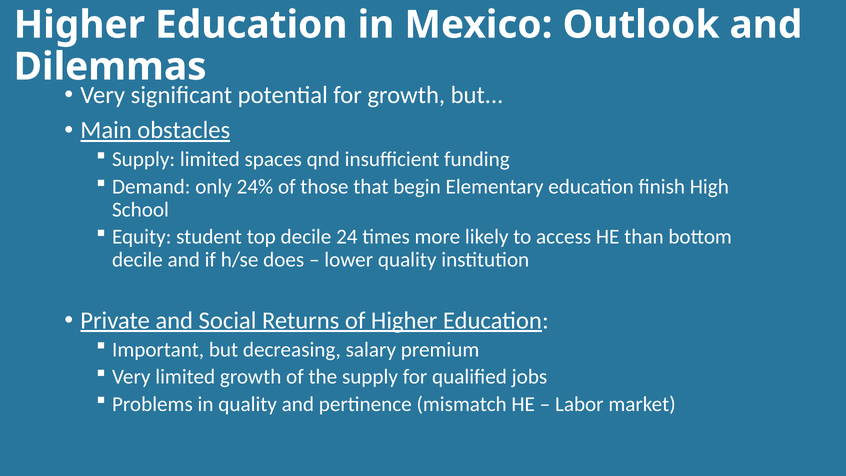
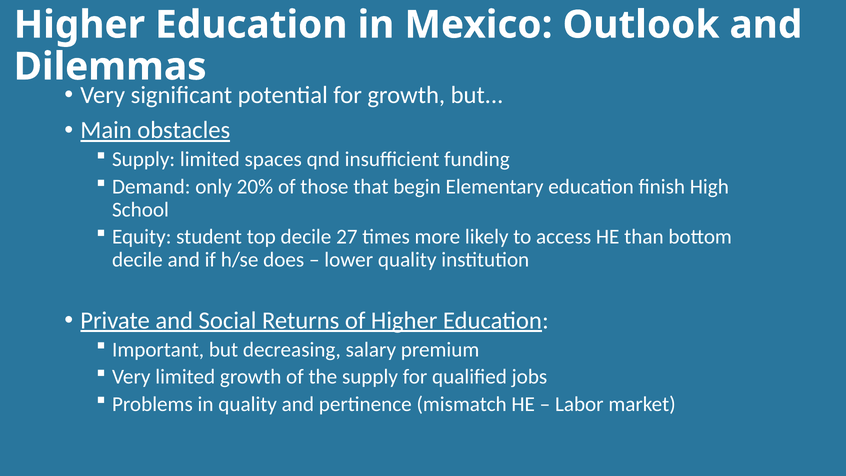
24%: 24% -> 20% (255, 187)
24: 24 -> 27 (347, 237)
